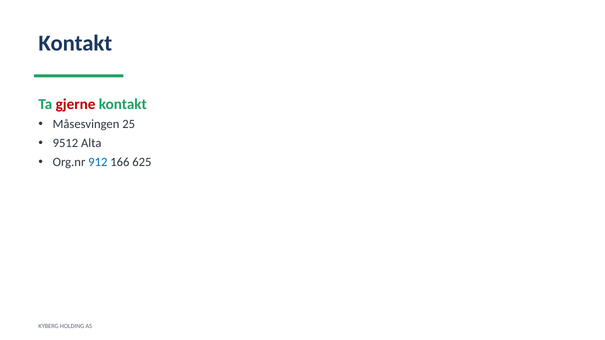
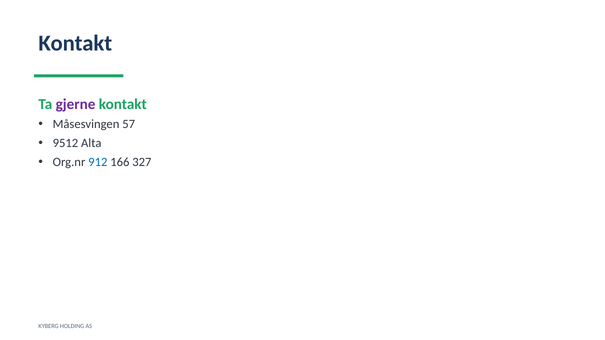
gjerne colour: red -> purple (76, 104)
25: 25 -> 57 (129, 124)
625: 625 -> 327 (142, 162)
